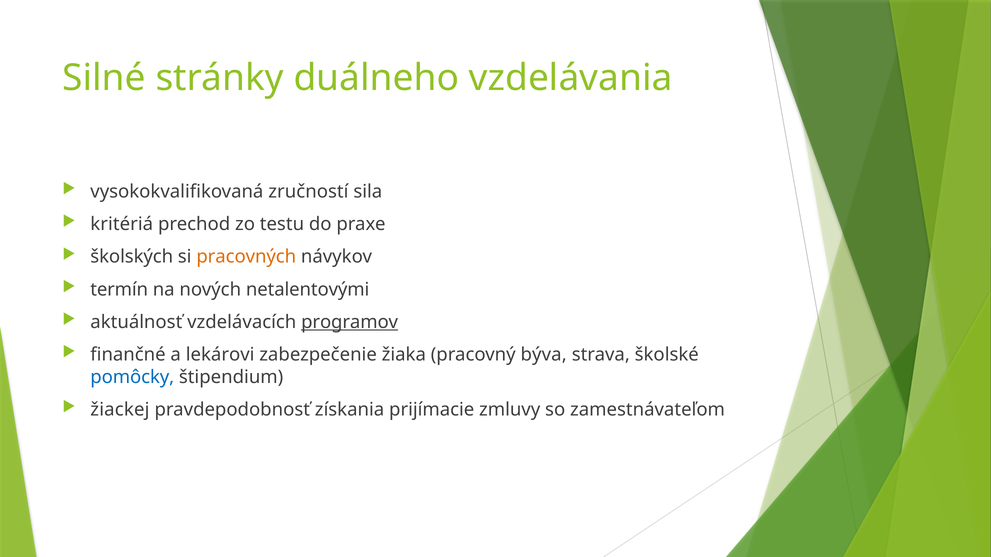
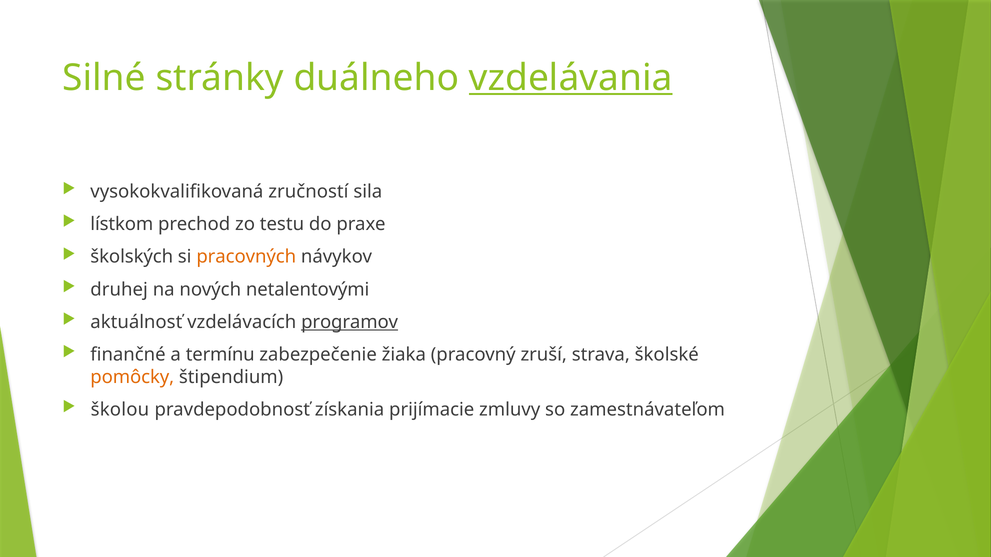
vzdelávania underline: none -> present (571, 78)
kritériá: kritériá -> lístkom (122, 224)
termín: termín -> druhej (119, 290)
lekárovi: lekárovi -> termínu (220, 355)
býva: býva -> zruší (544, 355)
pomôcky colour: blue -> orange (132, 377)
žiackej: žiackej -> školou (120, 410)
